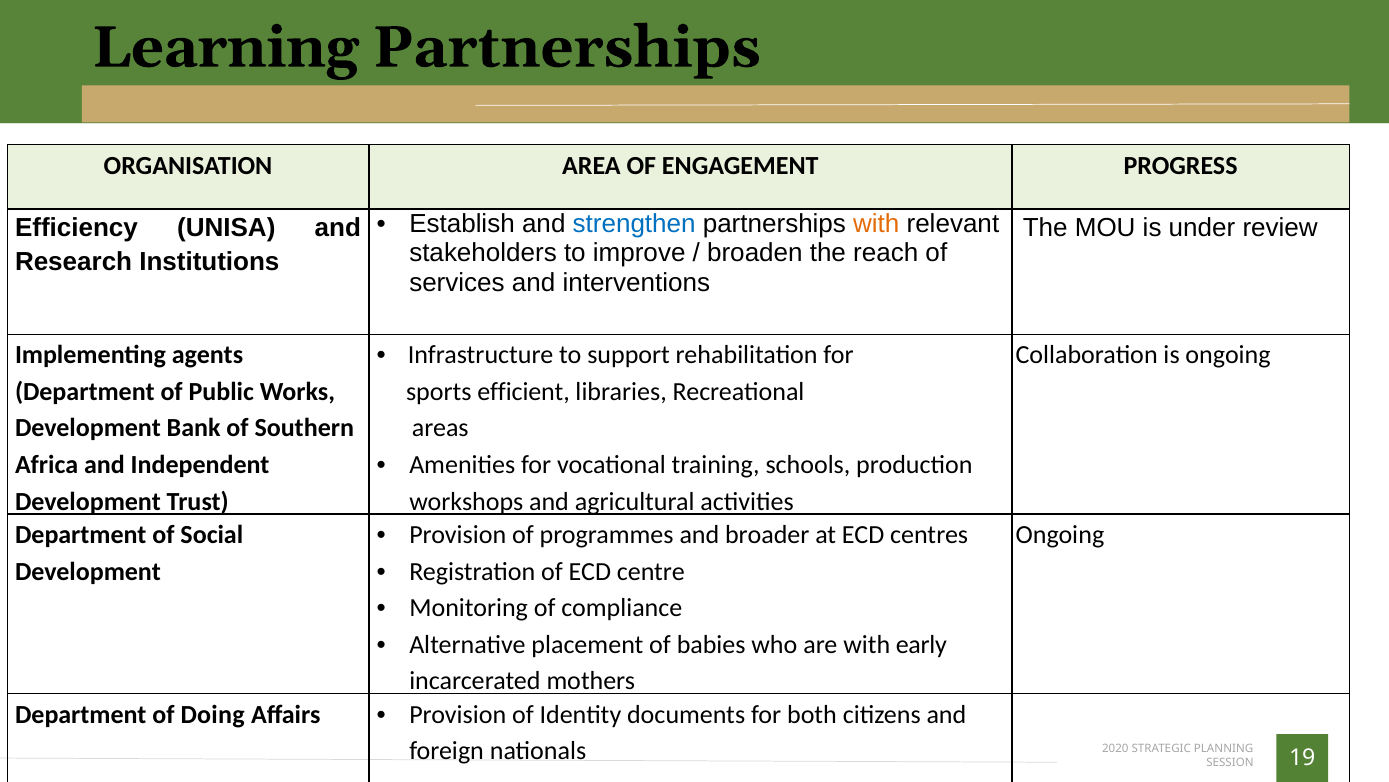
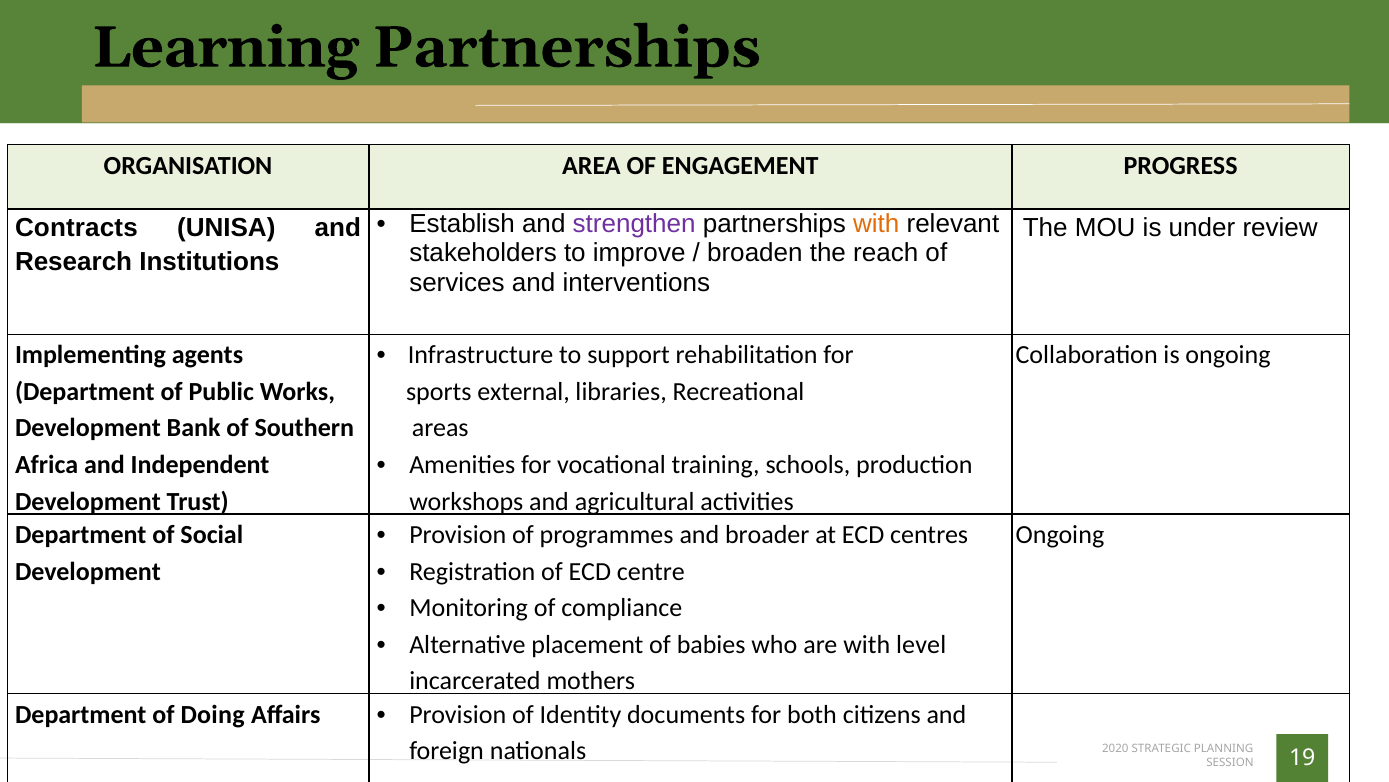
strengthen colour: blue -> purple (634, 224)
Efficiency: Efficiency -> Contracts (76, 228)
efficient: efficient -> external (524, 391)
early: early -> level (921, 644)
